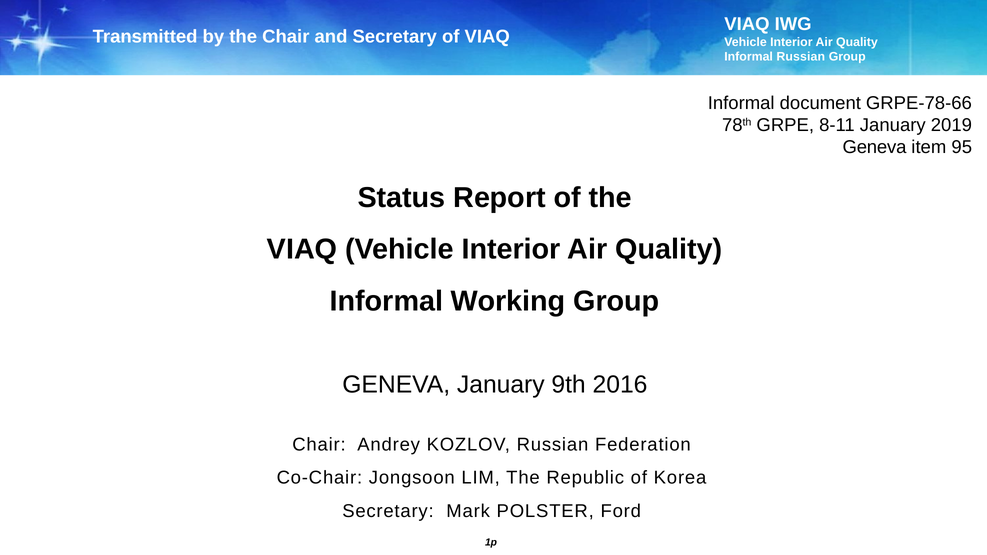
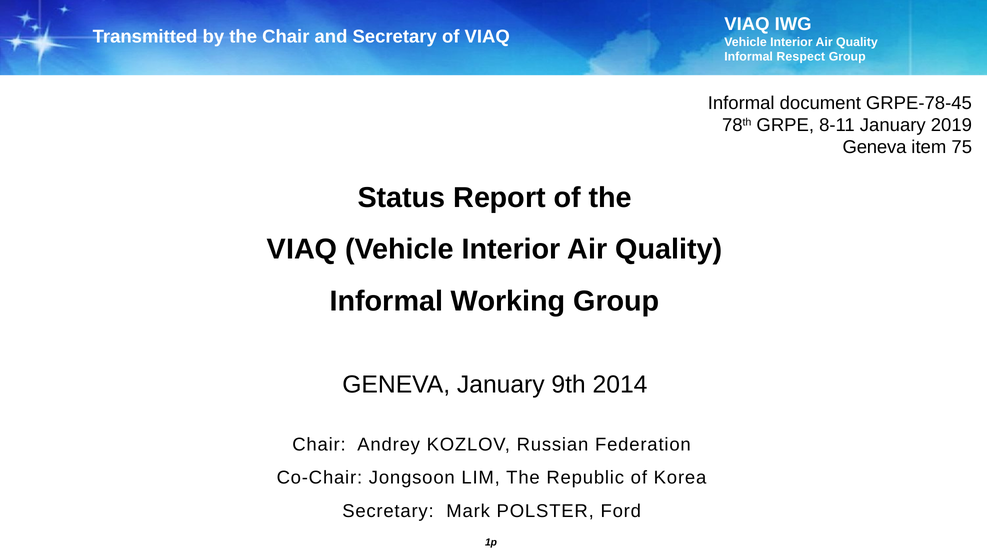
Informal Russian: Russian -> Respect (801, 57)
GRPE-78-66: GRPE-78-66 -> GRPE-78-45 (919, 103)
95: 95 -> 75 (962, 147)
2016: 2016 -> 2014 (620, 385)
